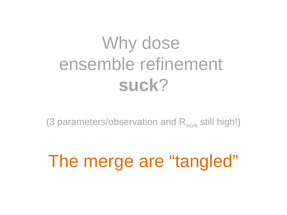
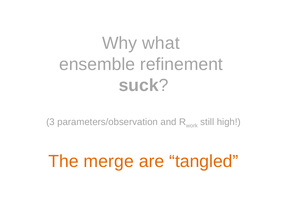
dose: dose -> what (161, 43)
